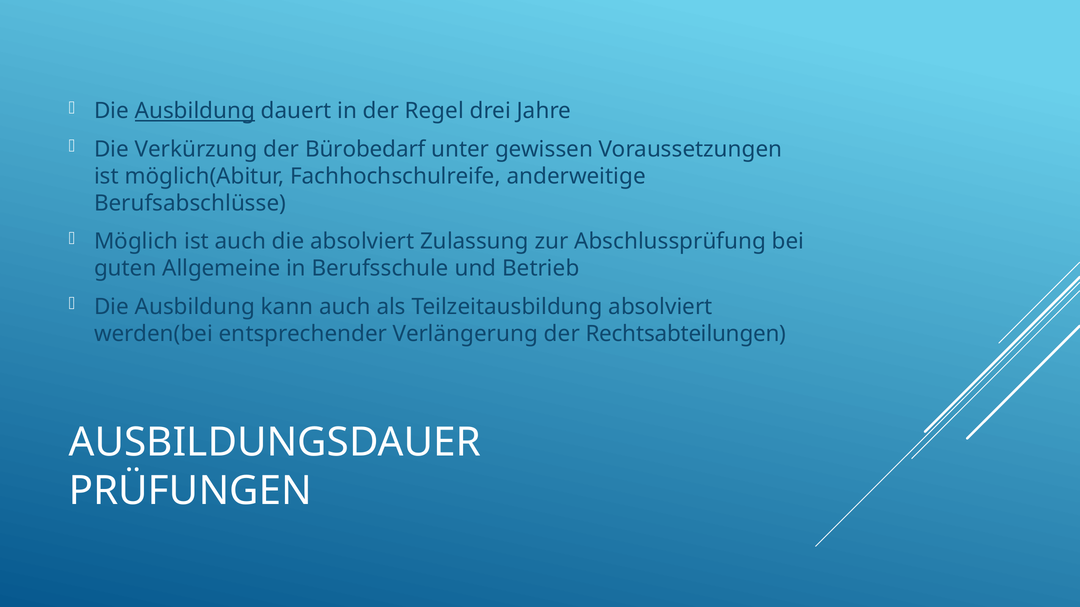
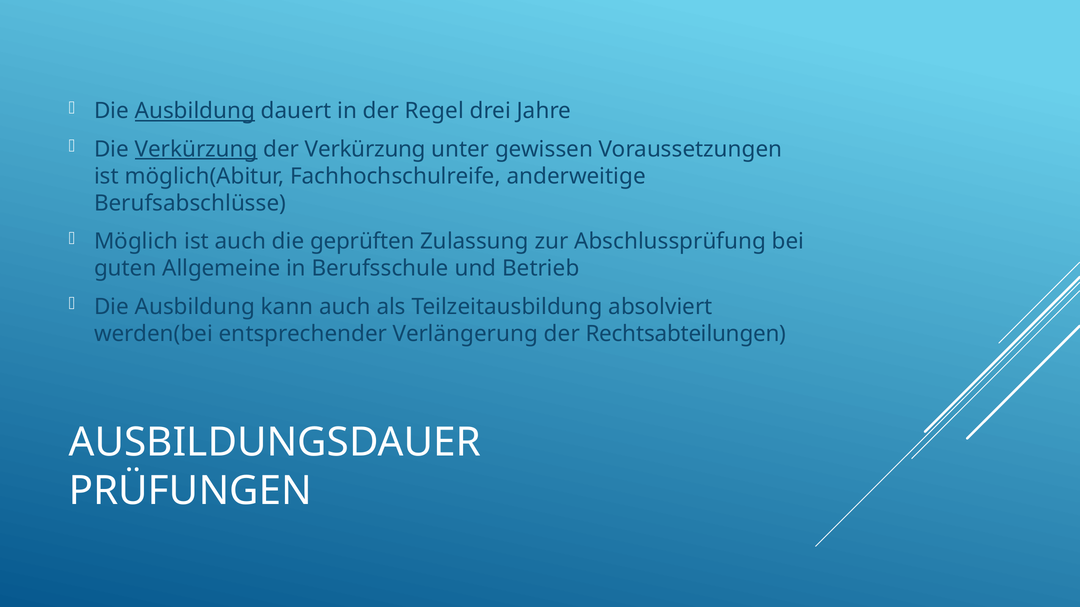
Verkürzung underline: none -> present (196, 149)
der Bürobedarf: Bürobedarf -> Verkürzung (365, 149)
die absolviert: absolviert -> geprüften (362, 242)
